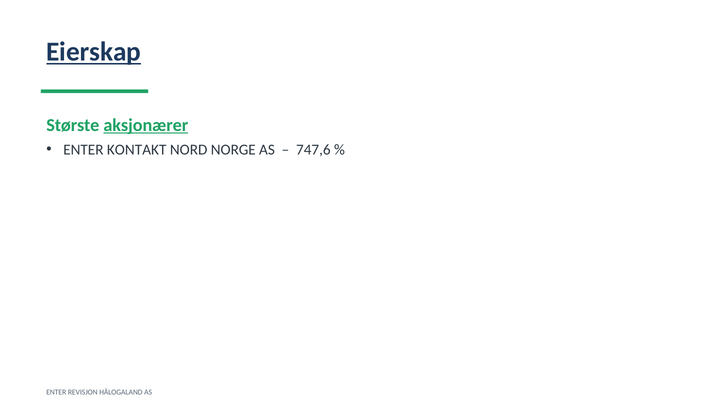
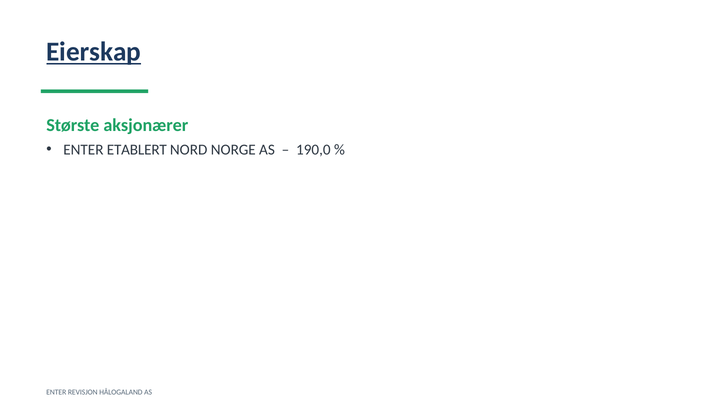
aksjonærer underline: present -> none (146, 125)
KONTAKT: KONTAKT -> ETABLERT (137, 149)
747,6: 747,6 -> 190,0 (313, 149)
